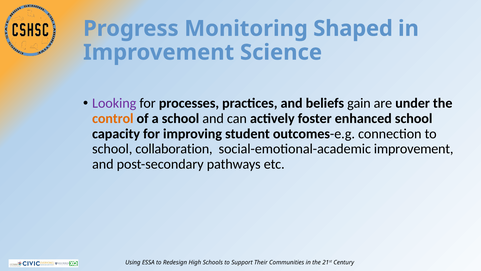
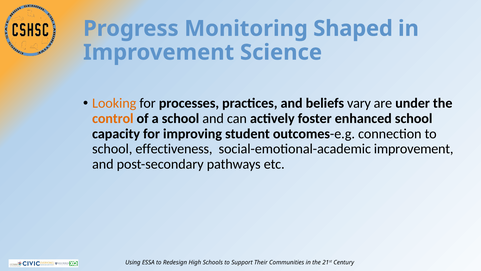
Looking colour: purple -> orange (114, 103)
gain: gain -> vary (359, 103)
collaboration: collaboration -> effectiveness (174, 149)
